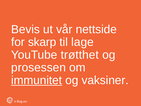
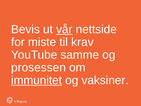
vår underline: none -> present (64, 29)
skarp: skarp -> miste (42, 42)
lage: lage -> krav (82, 42)
trøtthet: trøtthet -> samme (80, 55)
